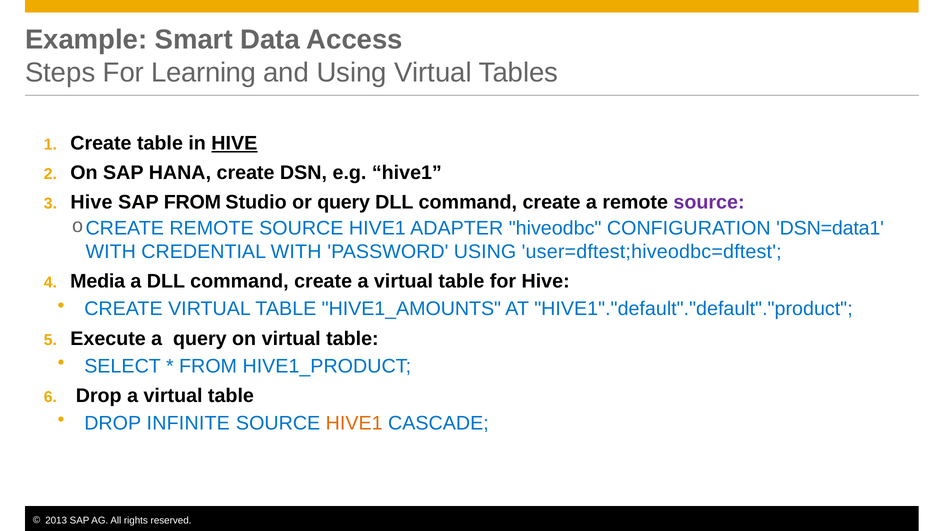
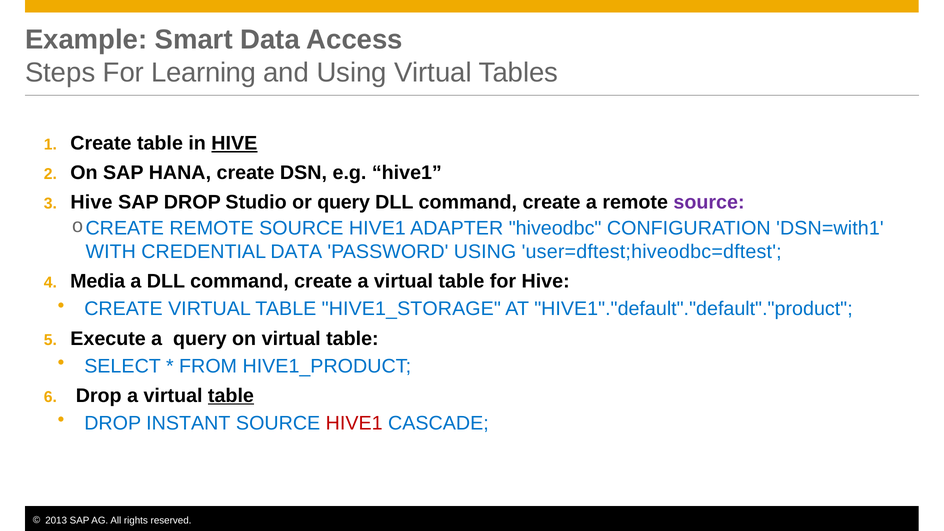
SAP FROM: FROM -> DROP (192, 202)
DSN=data1: DSN=data1 -> DSN=with1 (830, 228)
CREDENTIAL WITH: WITH -> DATA (296, 252)
HIVE1_AMOUNTS: HIVE1_AMOUNTS -> HIVE1_STORAGE (411, 309)
table underline: none -> present (231, 396)
INFINITE: INFINITE -> INSTANT (188, 423)
HIVE1 colour: orange -> red (354, 423)
